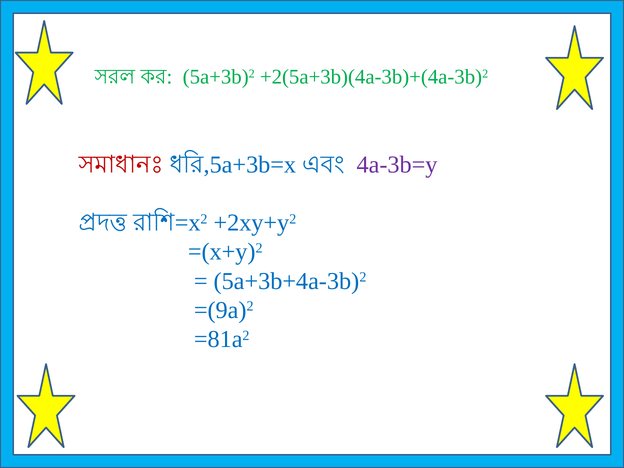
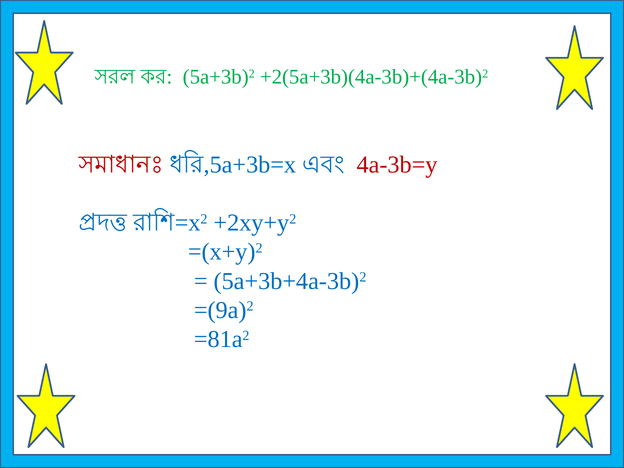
4a-3b=y colour: purple -> red (397, 165)
